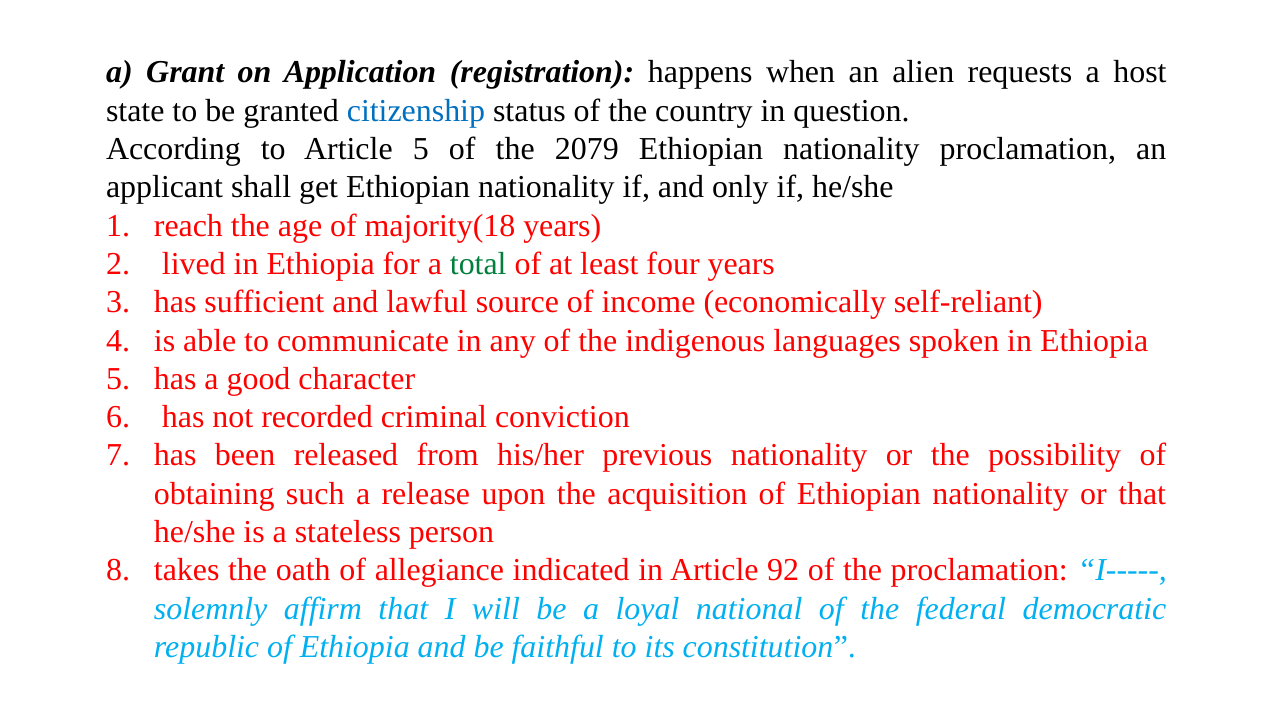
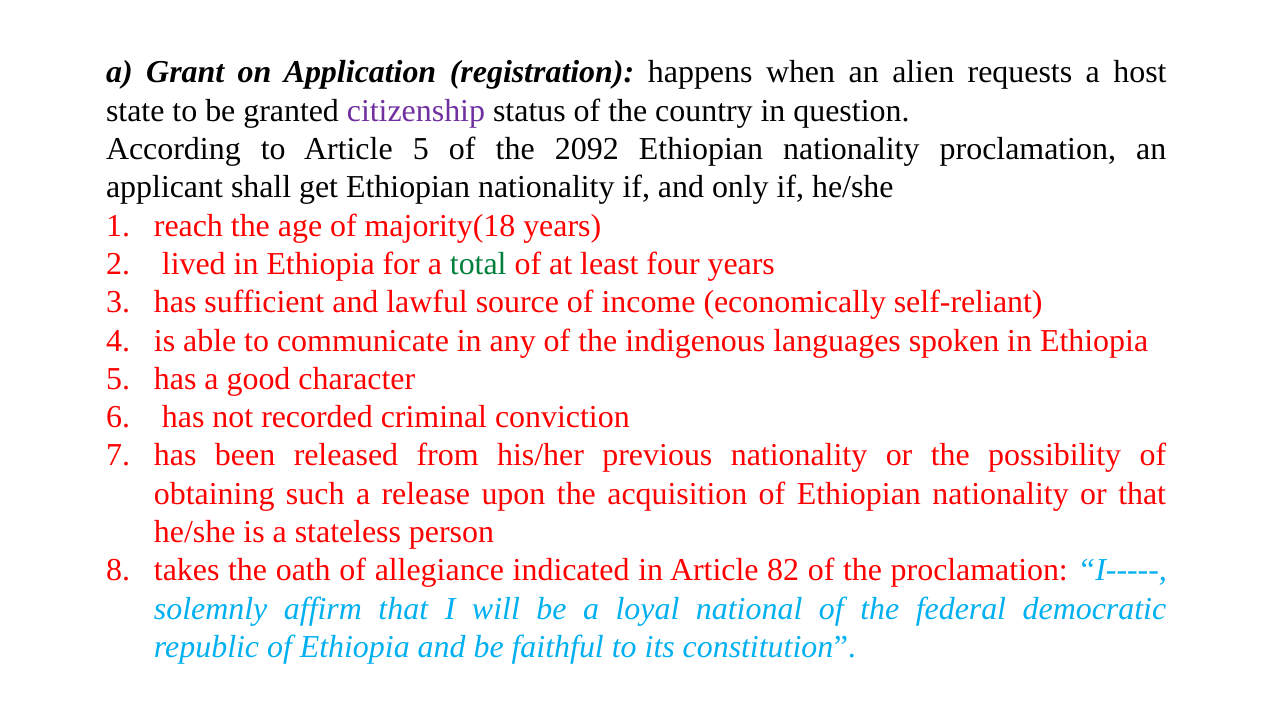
citizenship colour: blue -> purple (416, 111)
2079: 2079 -> 2092 (587, 149)
92: 92 -> 82 (783, 571)
